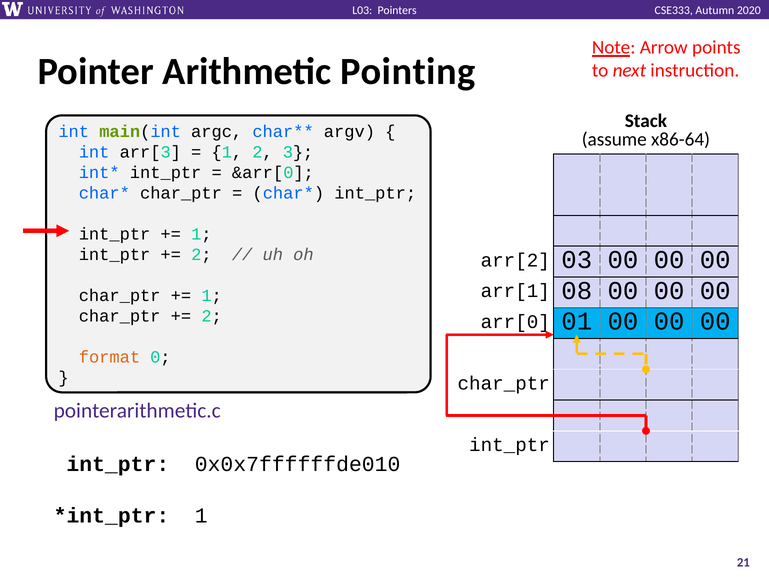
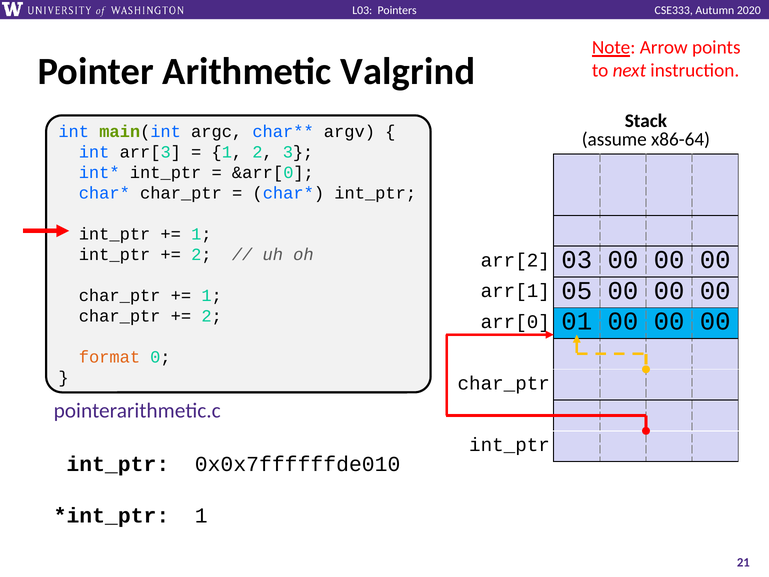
Pointing: Pointing -> Valgrind (408, 71)
08: 08 -> 05 (577, 291)
